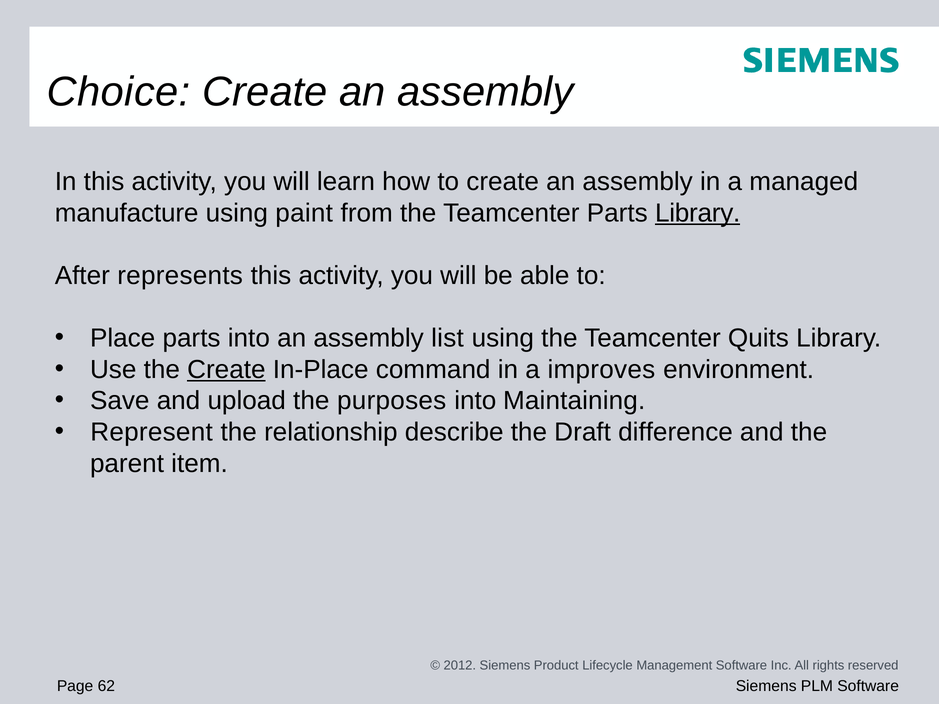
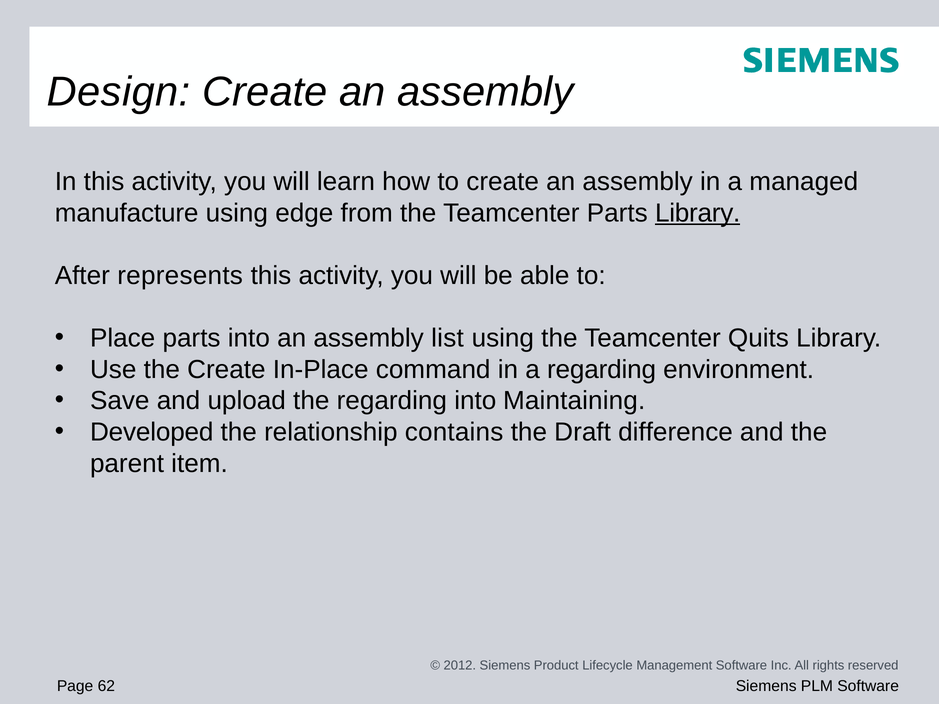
Choice: Choice -> Design (119, 92)
paint: paint -> edge (304, 213)
Create underline: present -> none (226, 370)
a improves: improves -> regarding (602, 370)
the purposes: purposes -> regarding (392, 401)
Represent: Represent -> Developed (152, 432)
describe: describe -> contains (454, 432)
